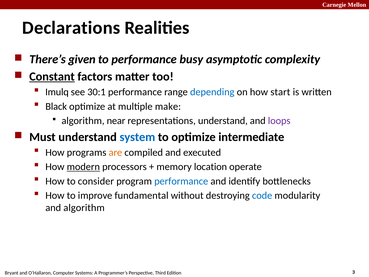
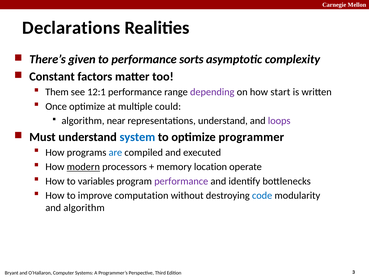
busy: busy -> sorts (191, 59)
Constant underline: present -> none (52, 77)
Imulq: Imulq -> Them (57, 92)
30:1: 30:1 -> 12:1 (97, 92)
depending colour: blue -> purple (212, 92)
Black: Black -> Once (56, 106)
make: make -> could (168, 106)
intermediate: intermediate -> programmer (251, 137)
are colour: orange -> blue (115, 152)
consider: consider -> variables (96, 181)
performance colour: blue -> purple (181, 181)
fundamental: fundamental -> computation (142, 195)
